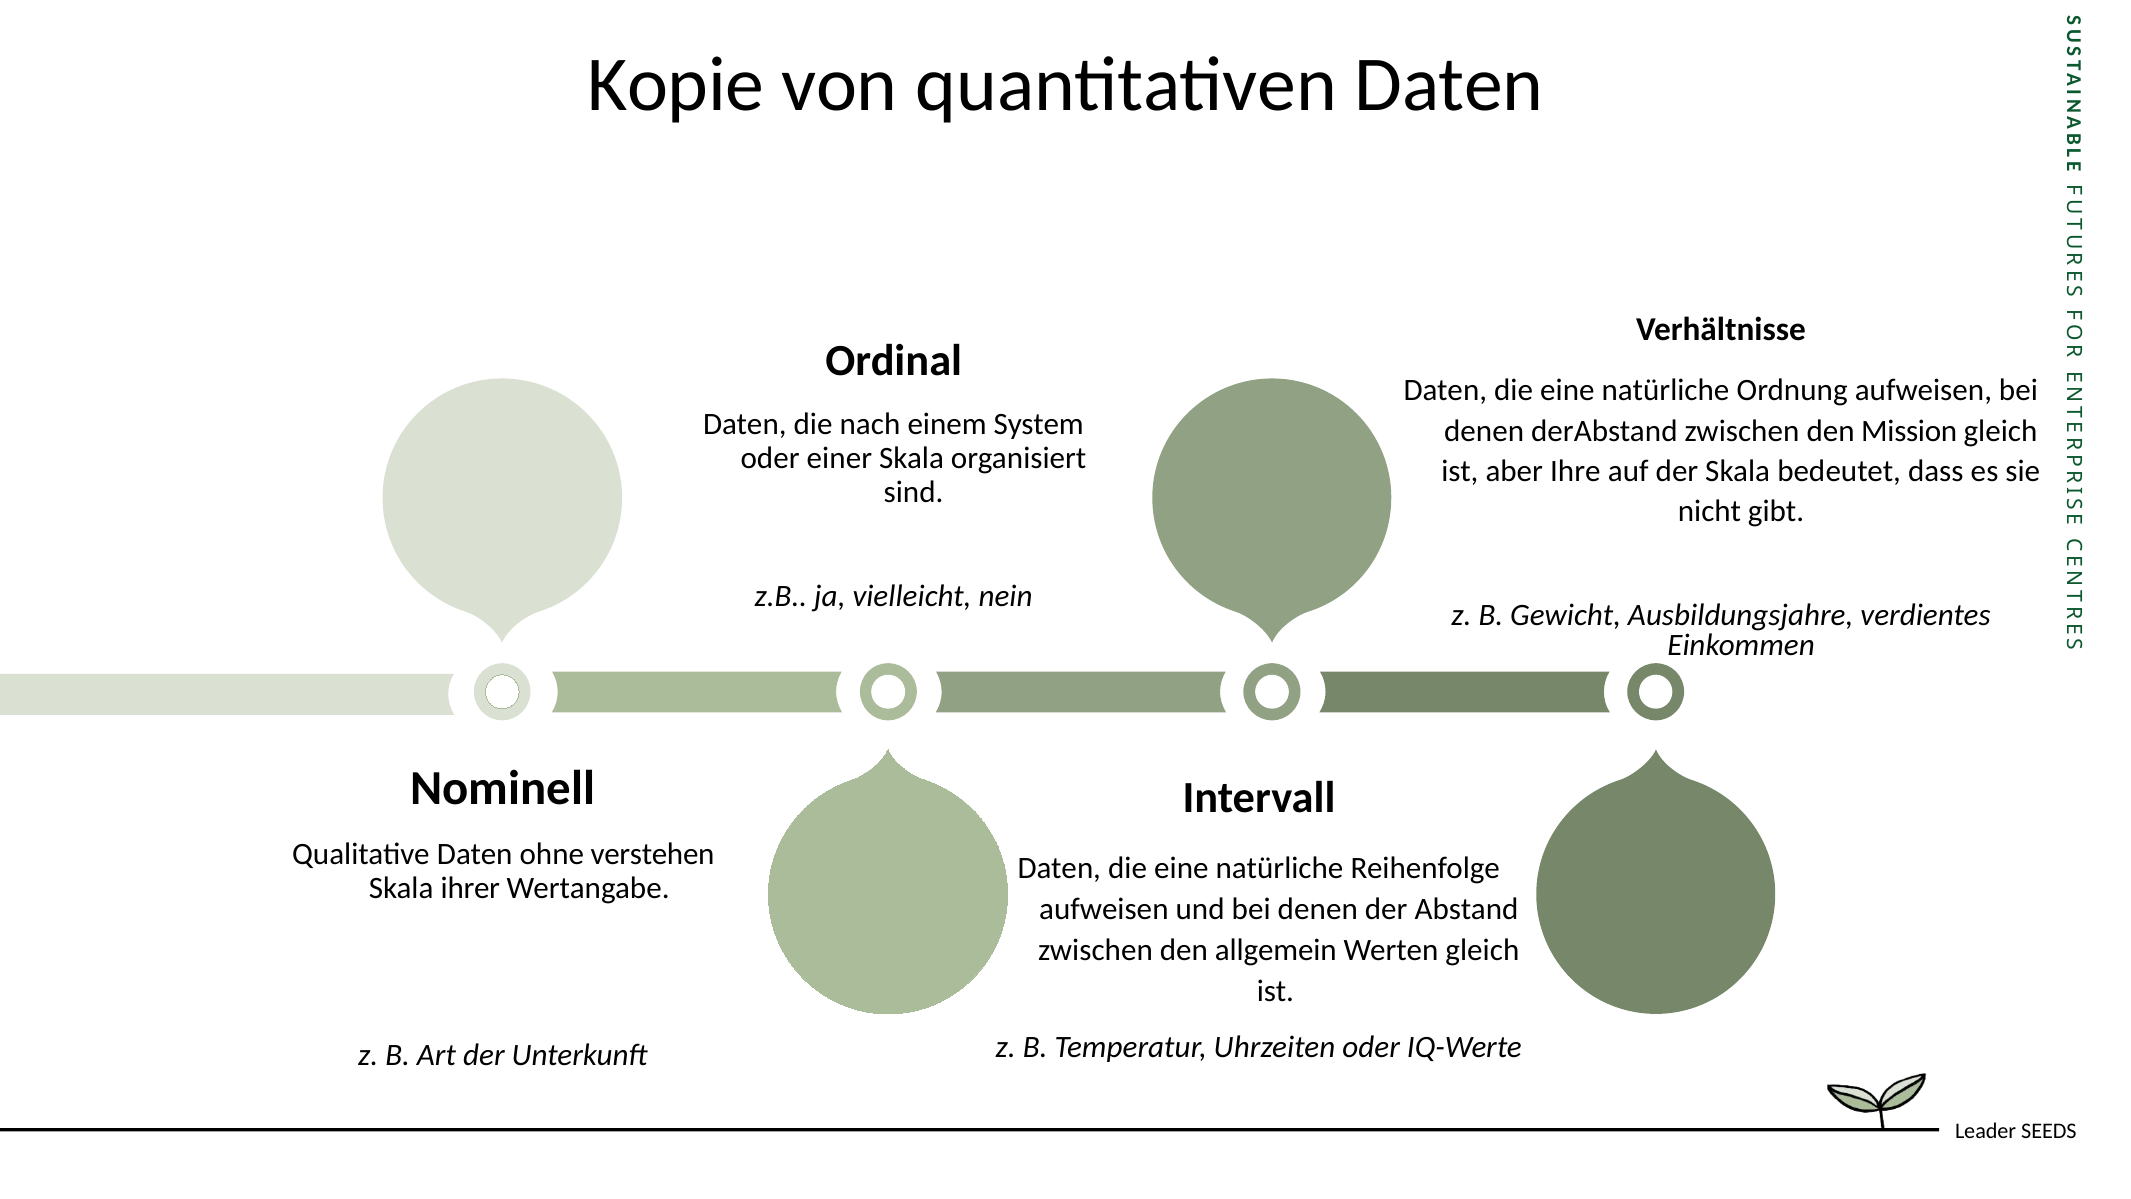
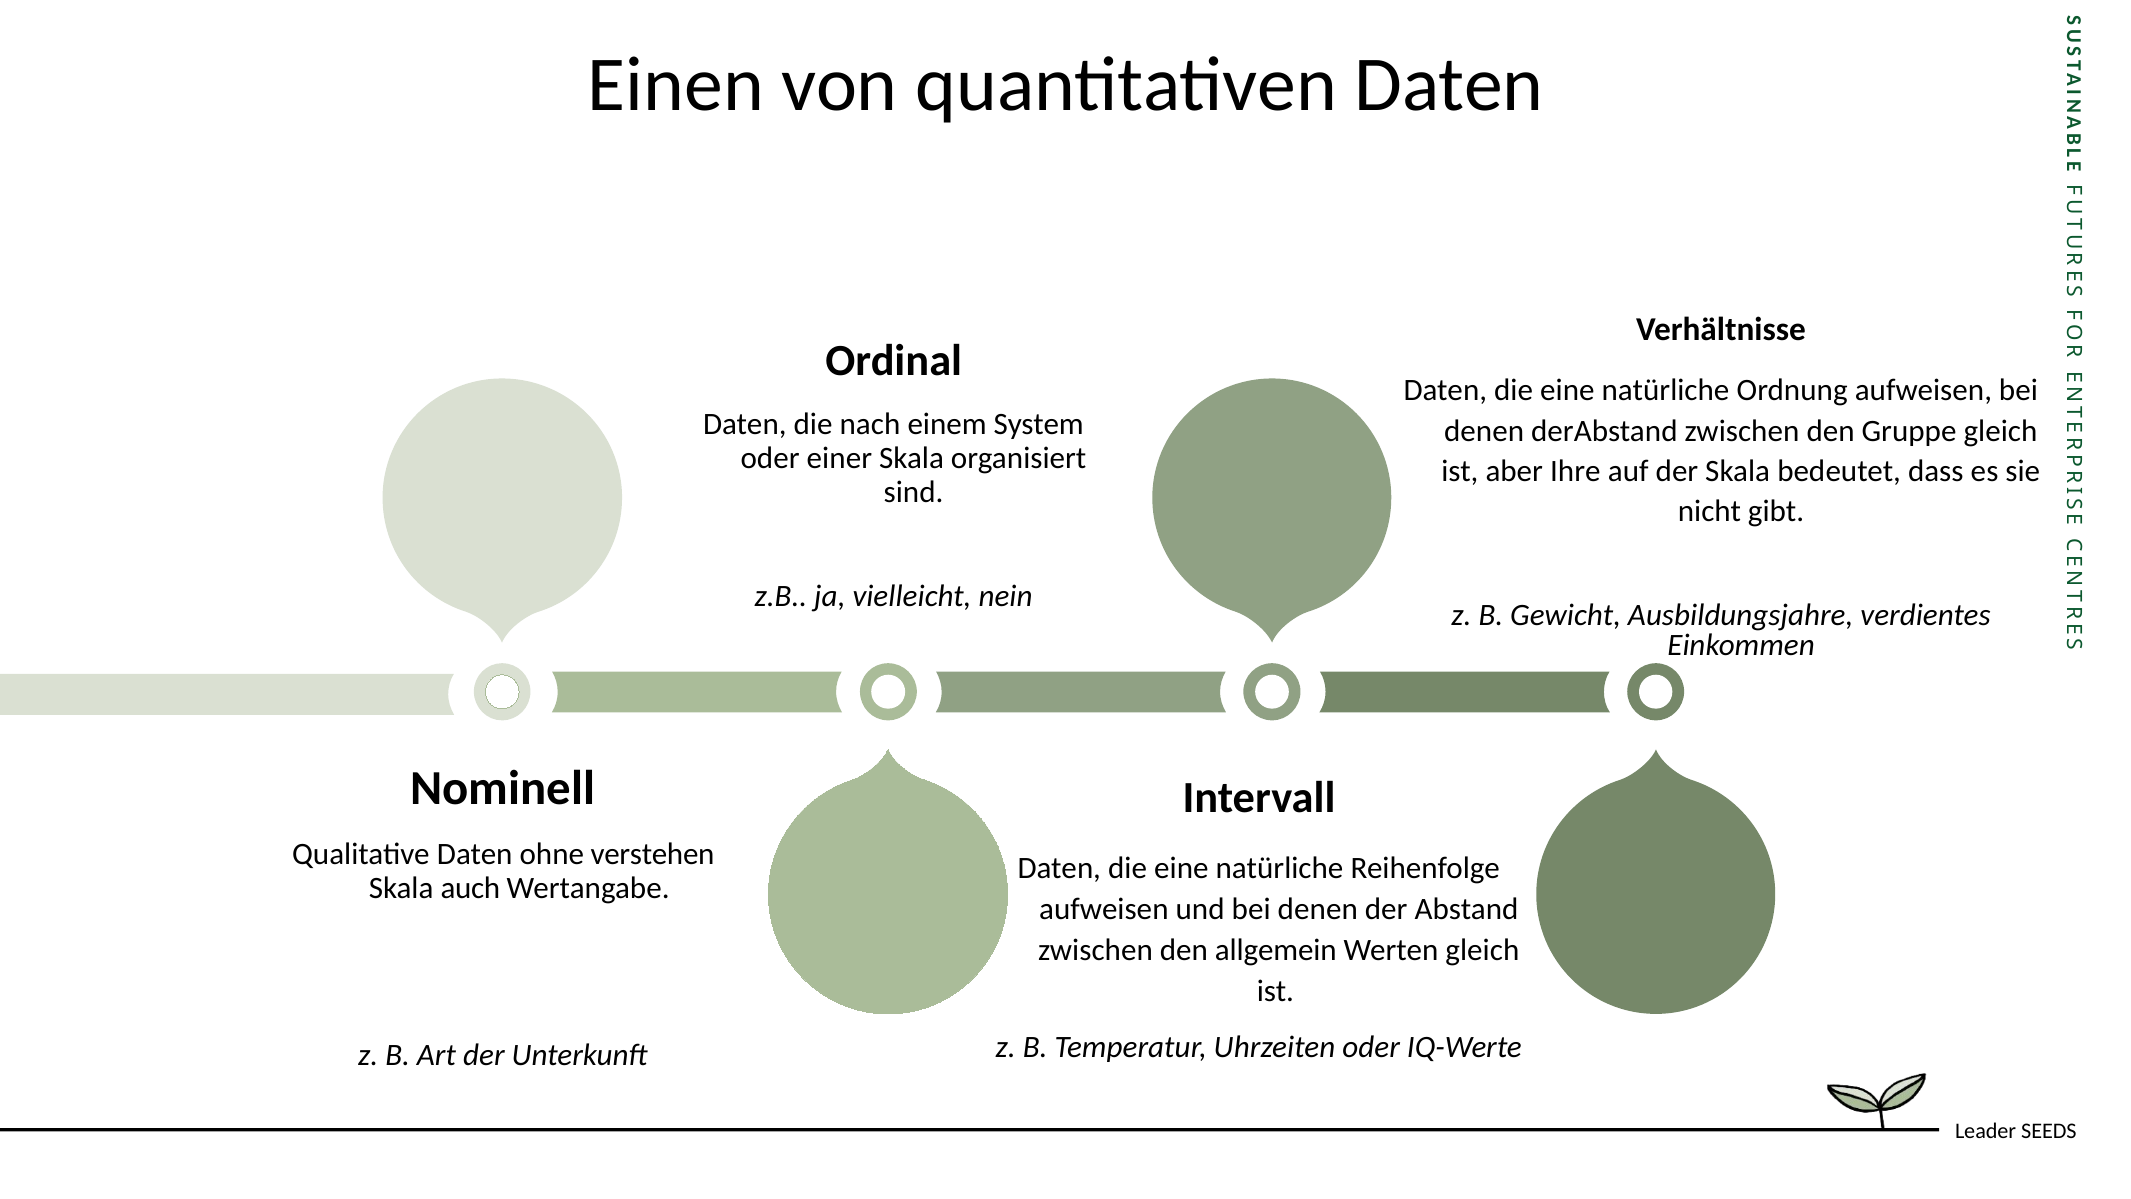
Kopie: Kopie -> Einen (676, 85)
Mission: Mission -> Gruppe (1909, 431)
ihrer: ihrer -> auch (470, 888)
